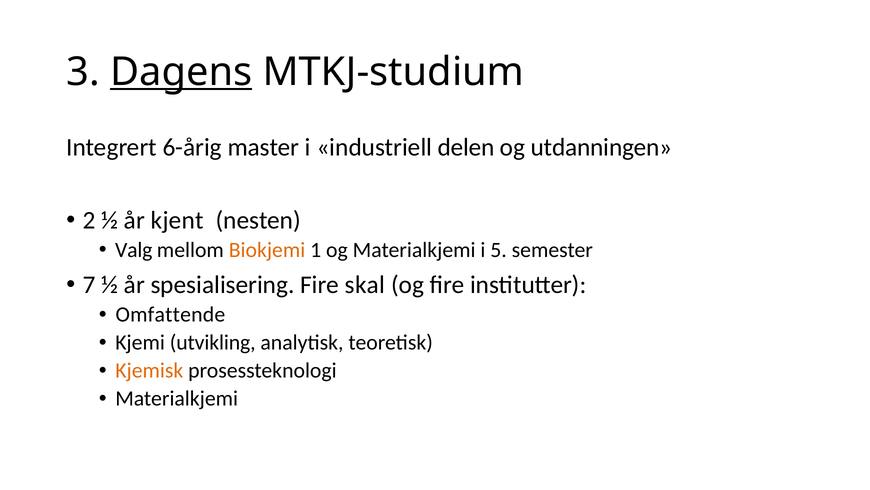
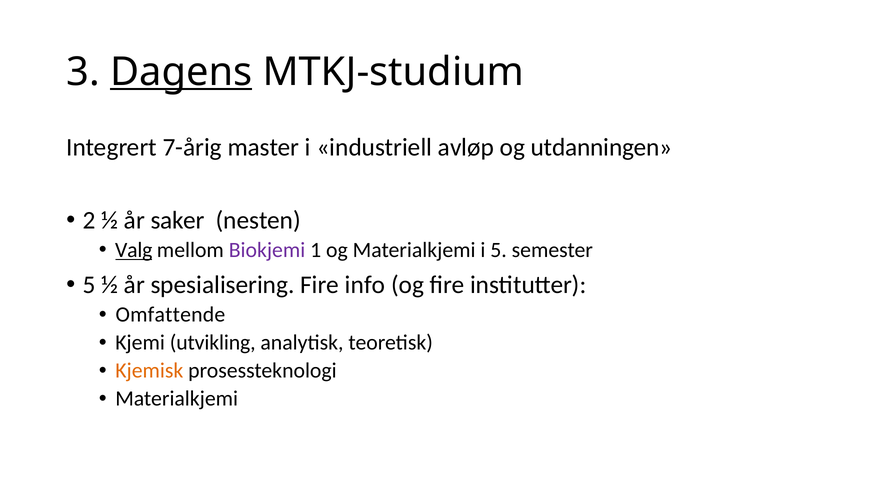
6-årig: 6-årig -> 7-årig (192, 147)
delen: delen -> avløp (466, 147)
kjent: kjent -> saker (178, 220)
Valg underline: none -> present (134, 250)
Biokjemi colour: orange -> purple (267, 250)
7: 7 -> 5 (89, 284)
skal: skal -> info (365, 284)
